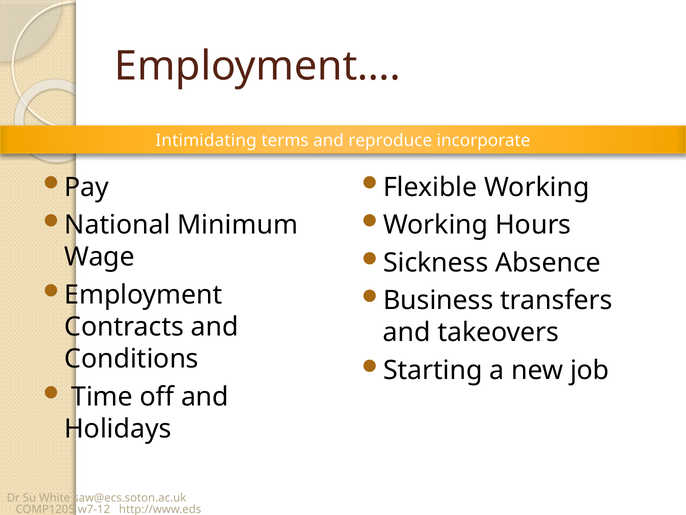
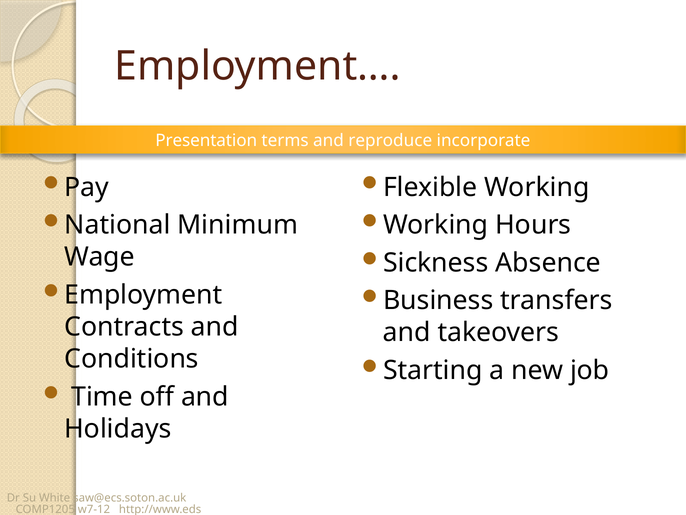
Intimidating: Intimidating -> Presentation (206, 141)
